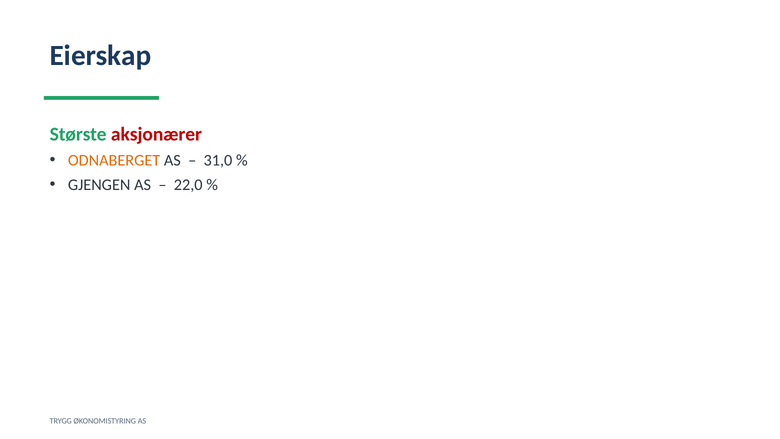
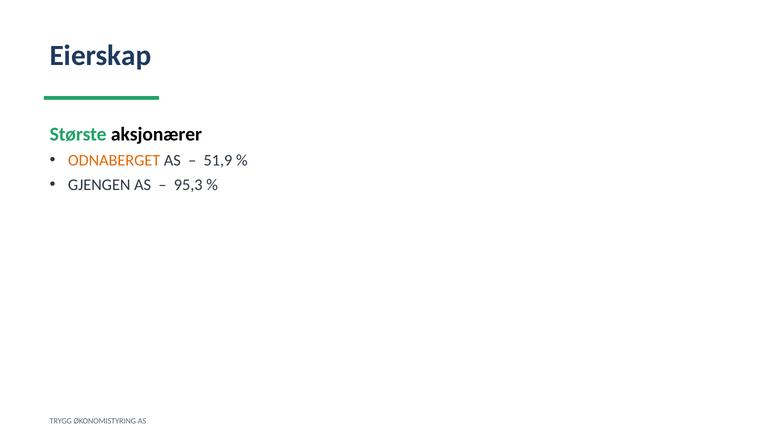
aksjonærer colour: red -> black (156, 134)
31,0: 31,0 -> 51,9 (218, 160)
22,0: 22,0 -> 95,3 (188, 185)
